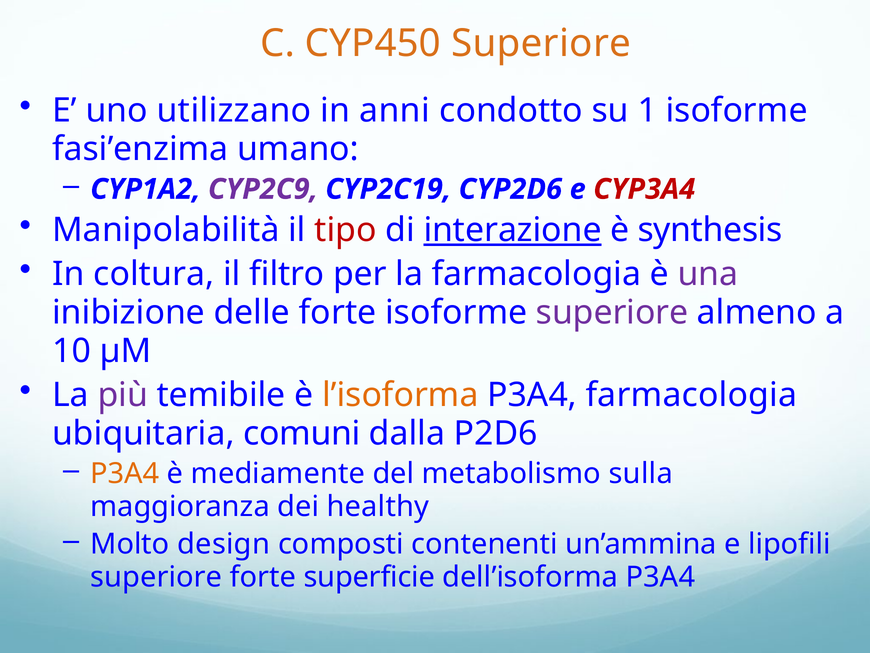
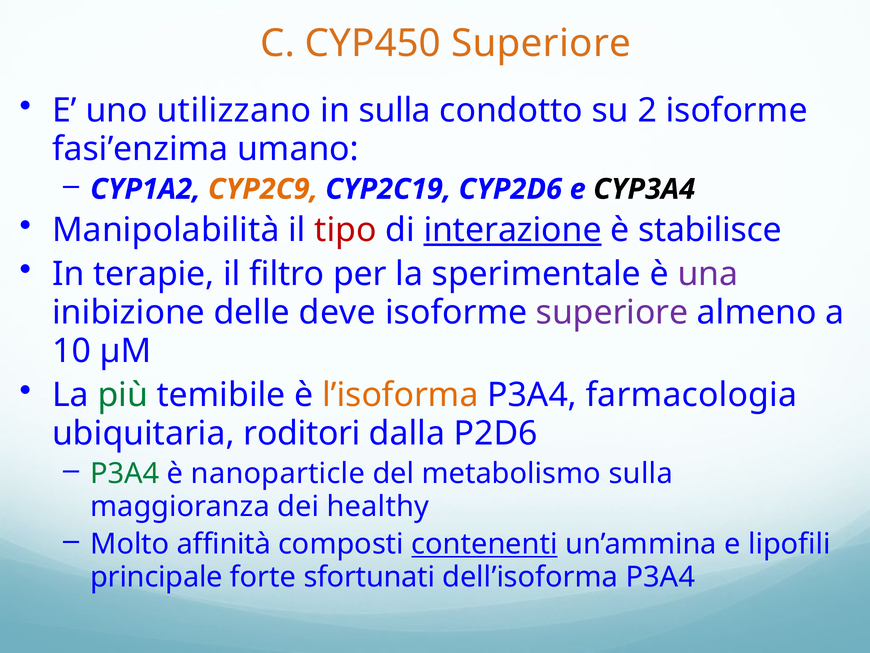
in anni: anni -> sulla (395, 110)
1: 1 -> 2 (647, 110)
CYP2C9 colour: purple -> orange (263, 189)
CYP3A4 colour: red -> black (644, 189)
synthesis: synthesis -> stabilisce (710, 230)
coltura: coltura -> terapie (154, 274)
la farmacologia: farmacologia -> sperimentale (536, 274)
delle forte: forte -> deve (337, 312)
più colour: purple -> green (123, 395)
comuni: comuni -> roditori (302, 433)
P3A4 colour: orange -> green (125, 473)
mediamente: mediamente -> nanoparticle (278, 473)
design: design -> affinità (224, 544)
contenenti underline: none -> present (484, 544)
superiore: superiore -> principale (156, 577)
superficie: superficie -> sfortunati (369, 577)
